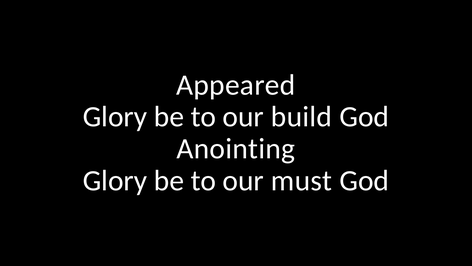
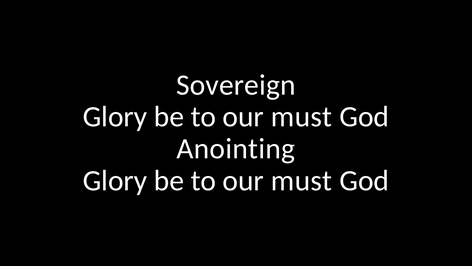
Appeared: Appeared -> Sovereign (236, 85)
build: build -> must (302, 117)
